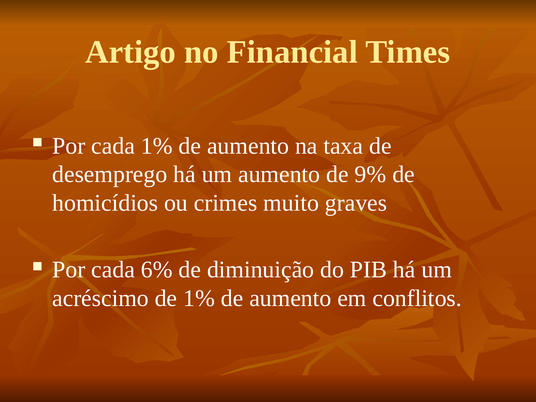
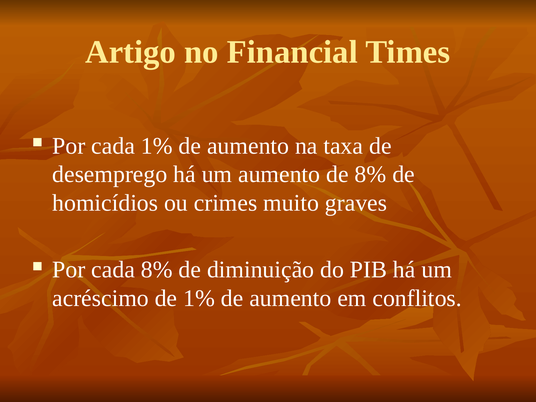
de 9%: 9% -> 8% (370, 174)
cada 6%: 6% -> 8% (157, 270)
